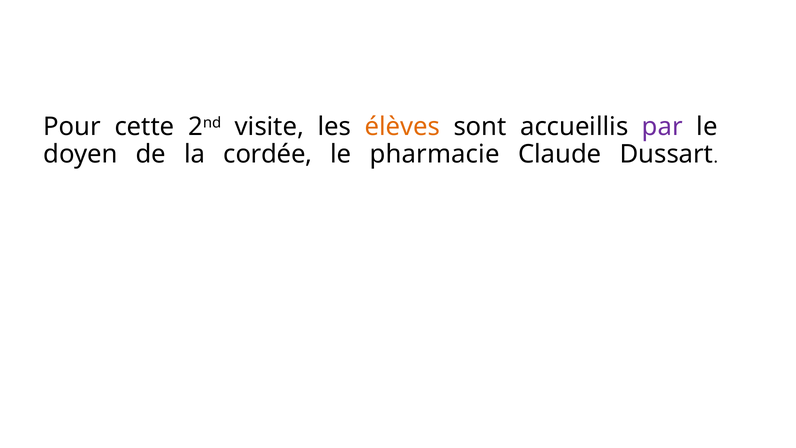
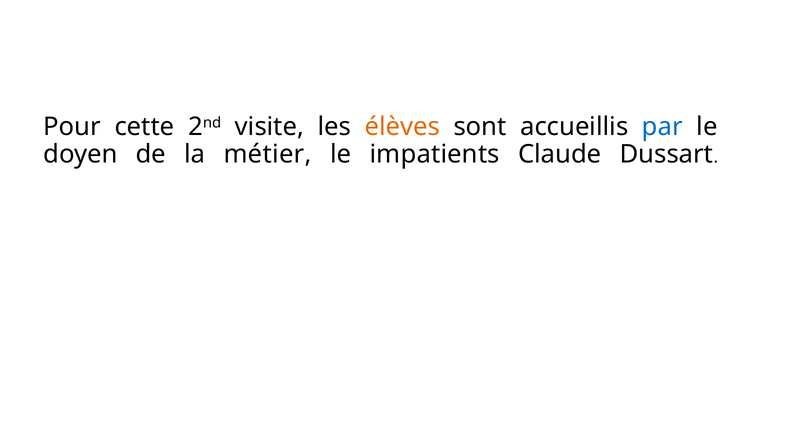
par colour: purple -> blue (662, 127)
cordée: cordée -> métier (268, 154)
pharmacie: pharmacie -> impatients (435, 154)
